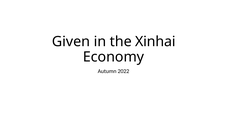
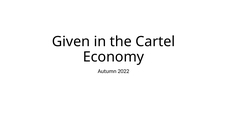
Xinhai: Xinhai -> Cartel (155, 41)
